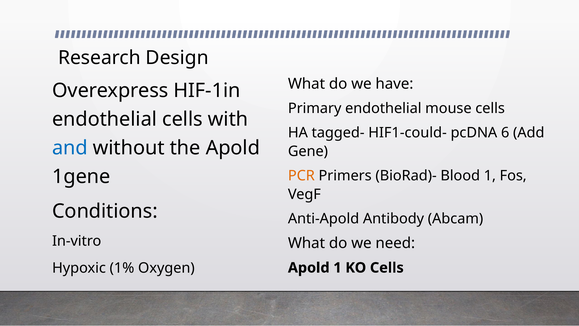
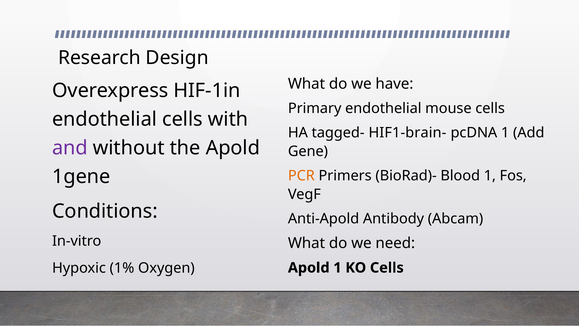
HIF1-could-: HIF1-could- -> HIF1-brain- (407, 133)
pcDNA 6: 6 -> 1 (505, 133)
and colour: blue -> purple (70, 148)
